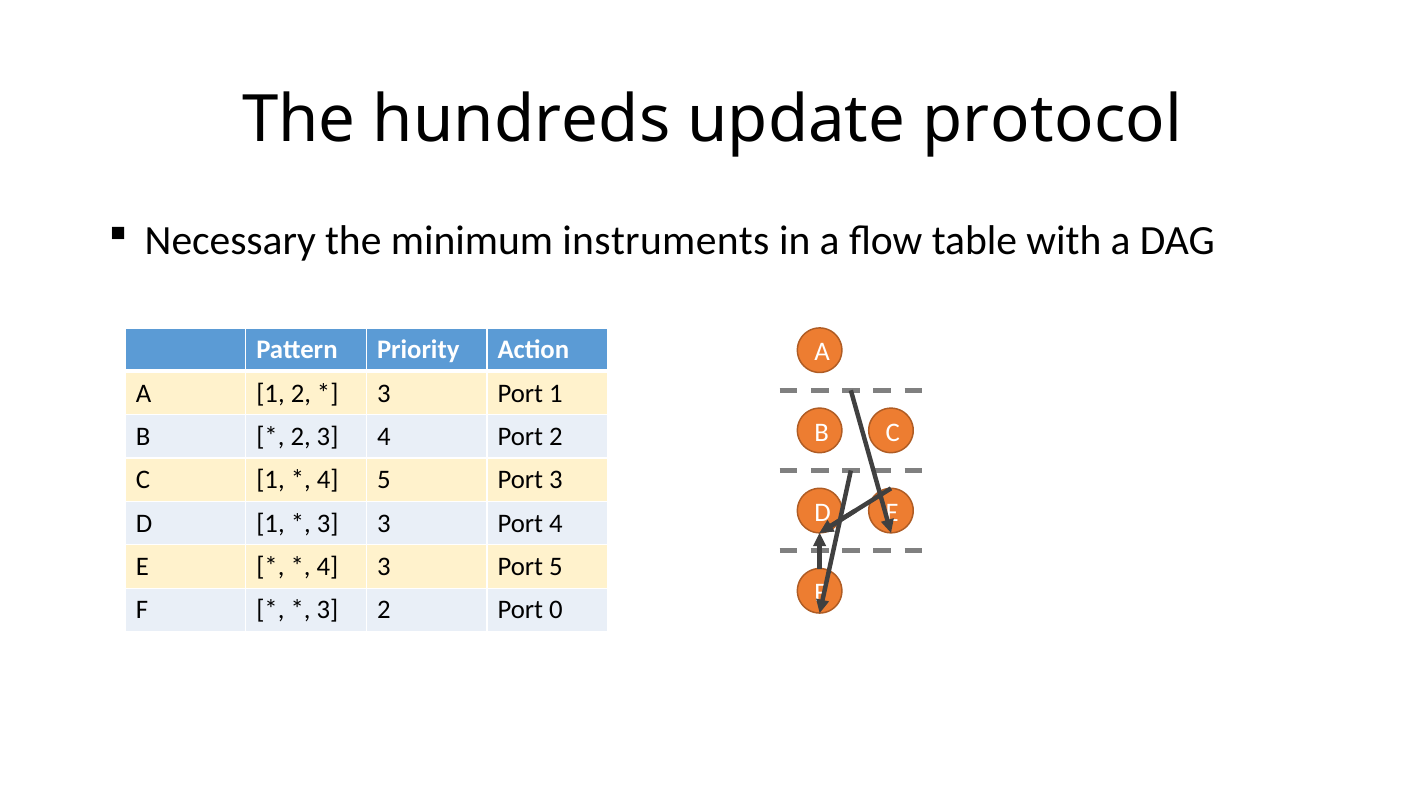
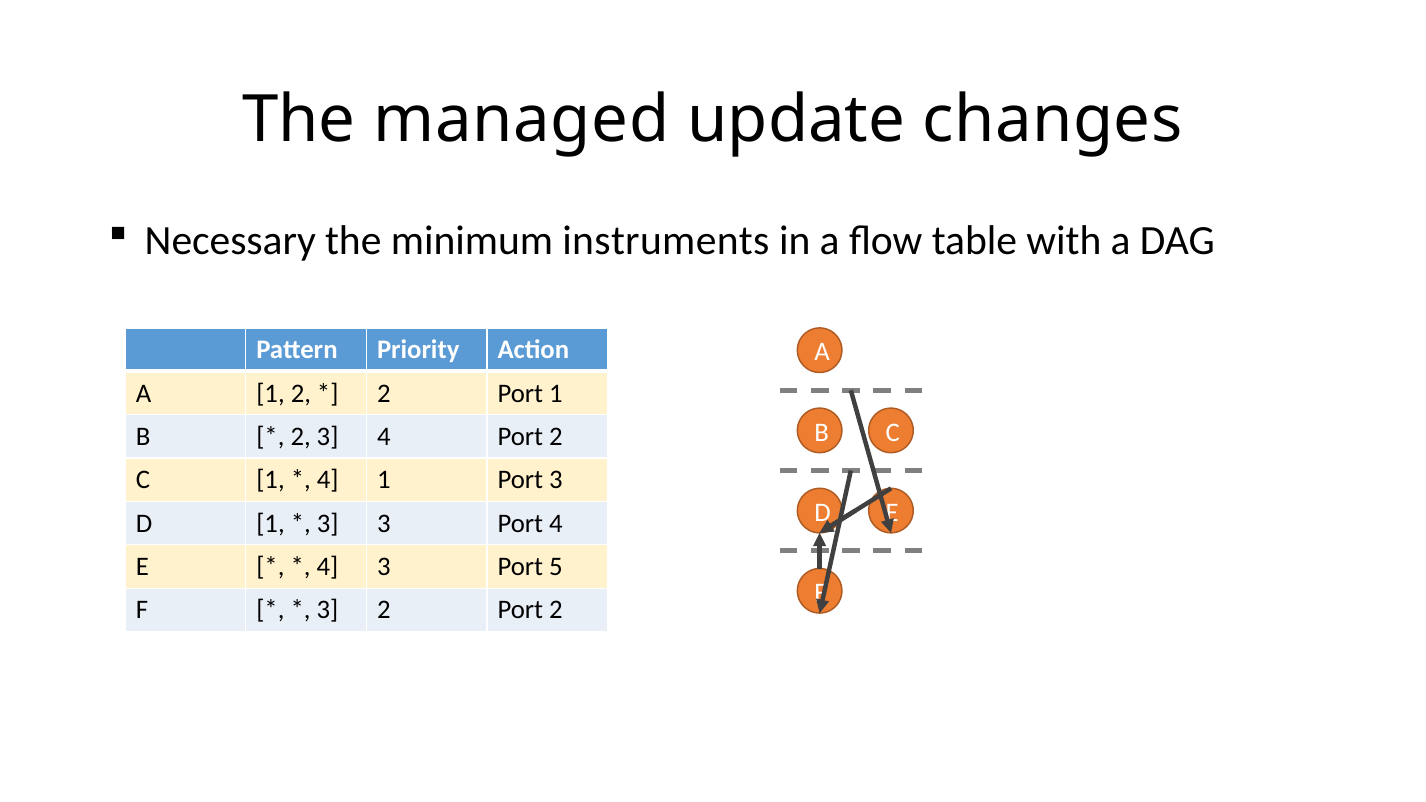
hundreds: hundreds -> managed (521, 120)
protocol: protocol -> changes (1052, 120)
3: 3 -> 2 (384, 393)
4 5: 5 -> 1 (384, 480)
2 Port 0: 0 -> 2 (556, 610)
